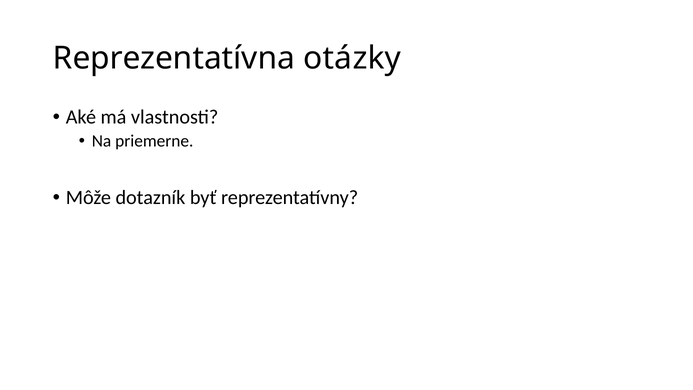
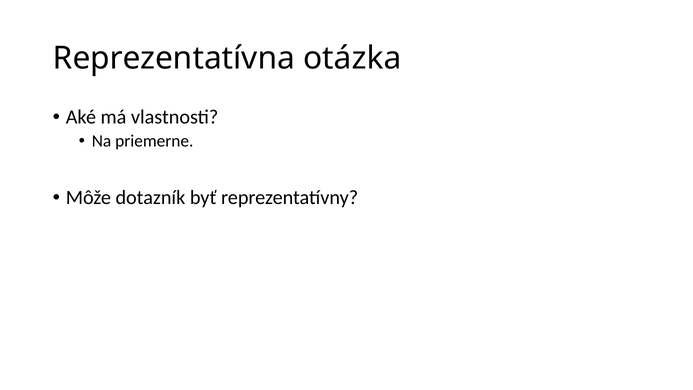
otázky: otázky -> otázka (352, 58)
